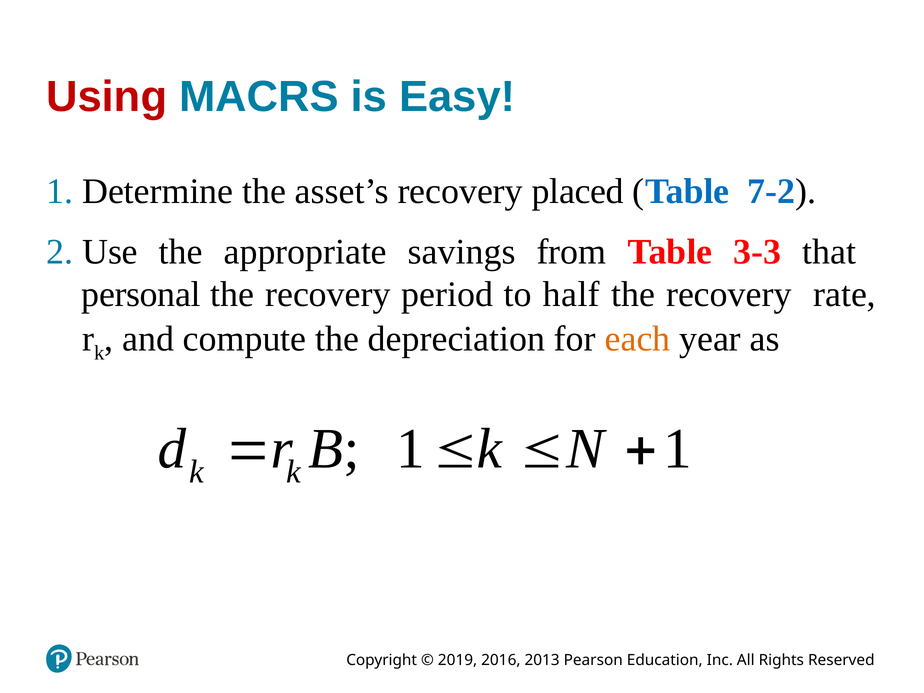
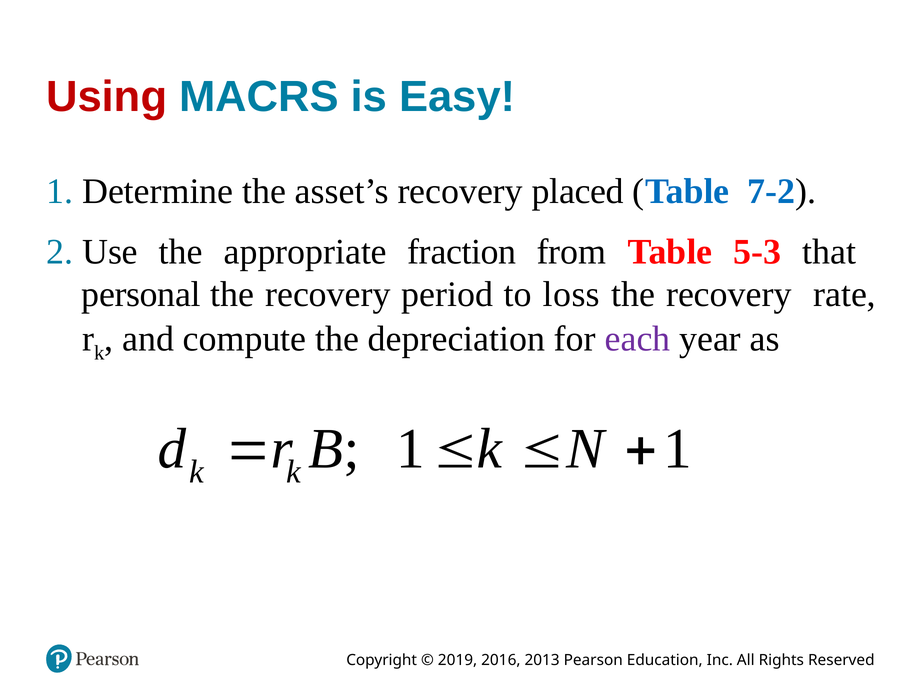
savings: savings -> fraction (462, 252)
3-3: 3-3 -> 5-3 (757, 252)
half: half -> loss (571, 295)
each colour: orange -> purple (638, 339)
